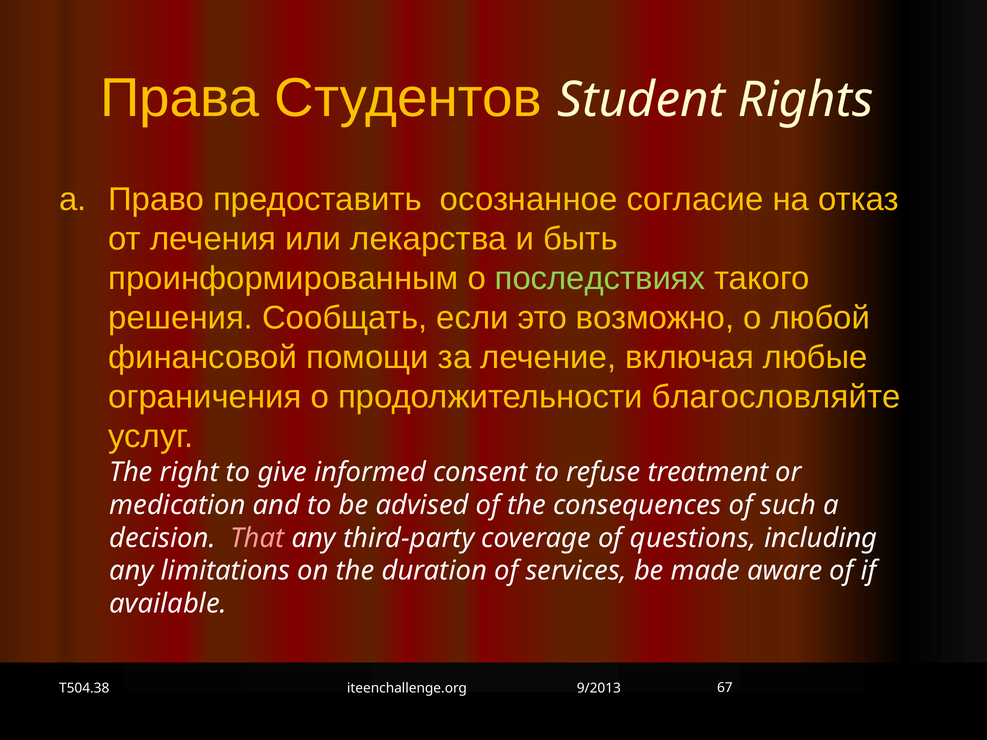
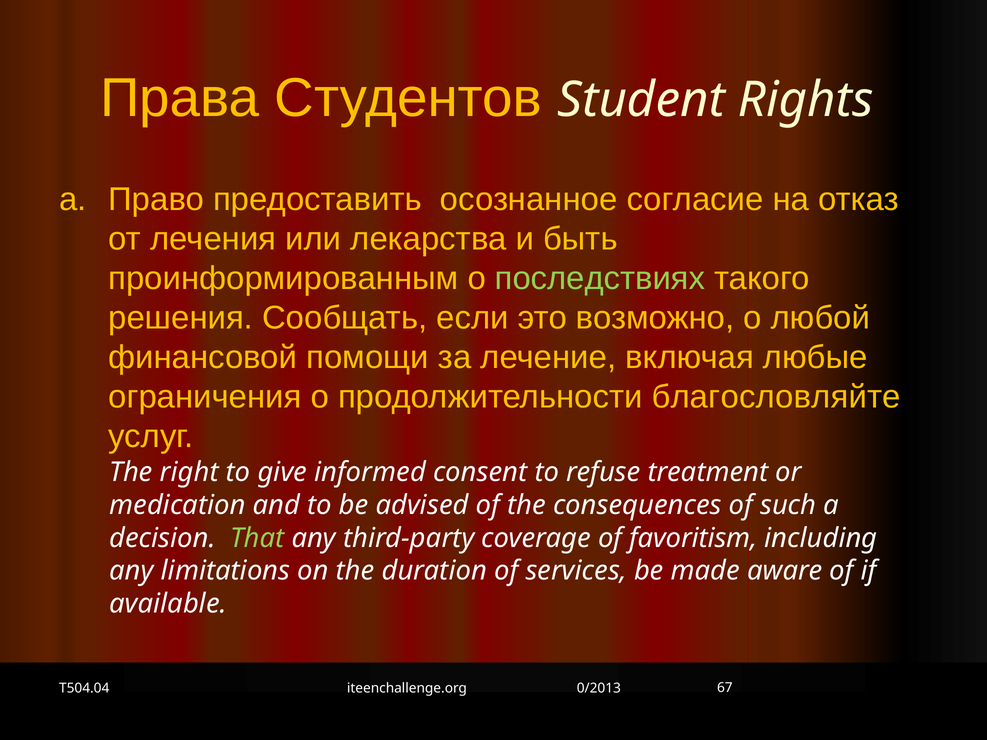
That colour: pink -> light green (257, 538)
questions: questions -> favoritism (693, 538)
T504.38: T504.38 -> T504.04 (84, 688)
9/2013: 9/2013 -> 0/2013 (599, 688)
